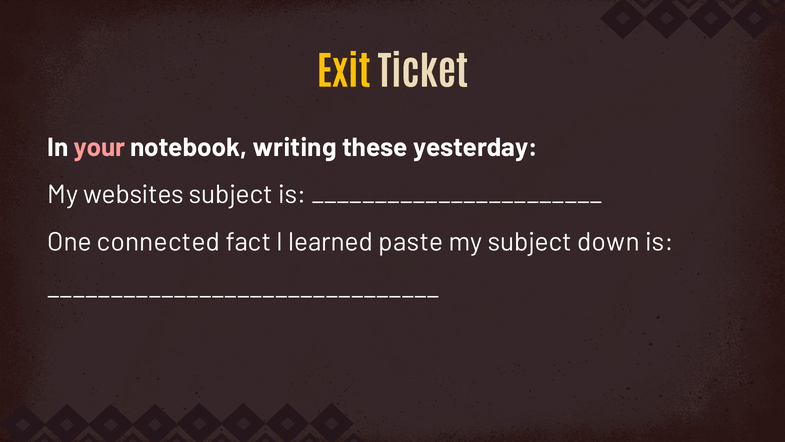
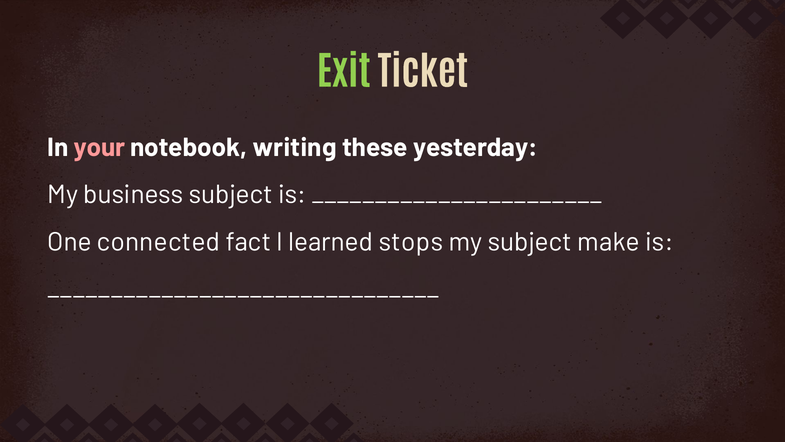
Exit colour: yellow -> light green (344, 74)
websites: websites -> business (133, 195)
paste: paste -> stops (411, 242)
down: down -> make (609, 242)
